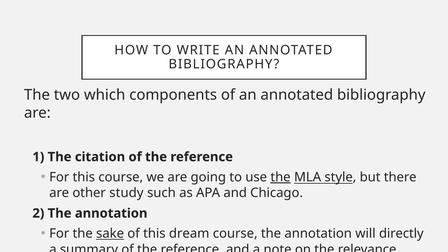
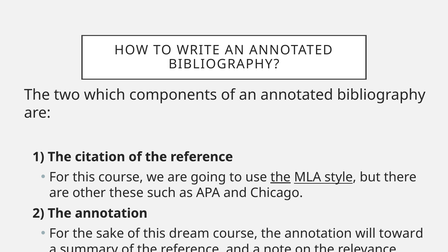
study: study -> these (126, 193)
sake underline: present -> none (110, 234)
directly: directly -> toward (401, 234)
